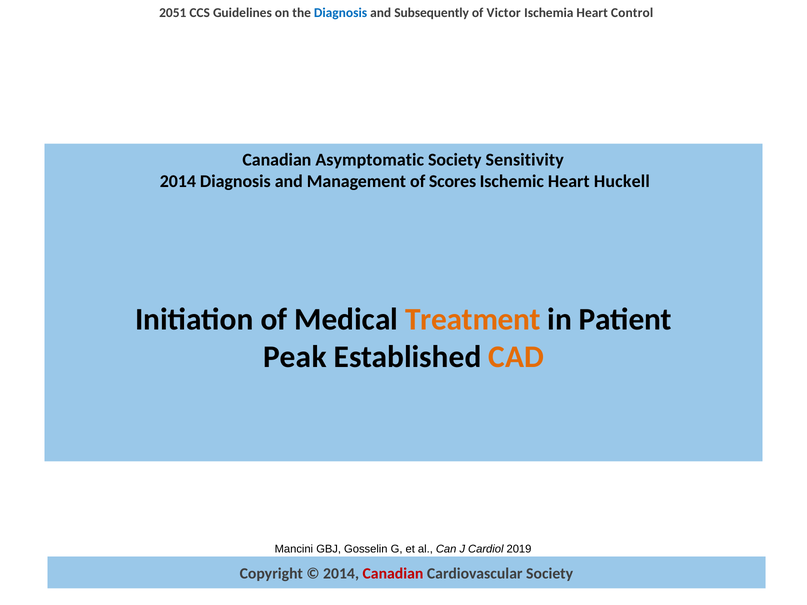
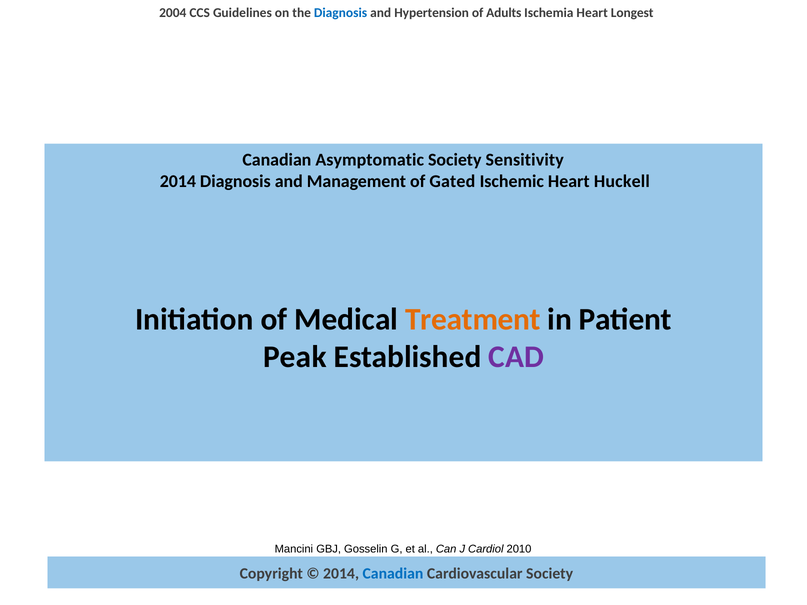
2051: 2051 -> 2004 (173, 13)
Subsequently: Subsequently -> Hypertension (432, 13)
Victor: Victor -> Adults (504, 13)
Control: Control -> Longest (632, 13)
Scores: Scores -> Gated (452, 181)
CAD colour: orange -> purple (516, 357)
2019: 2019 -> 2010 (519, 549)
Canadian colour: red -> blue (393, 574)
